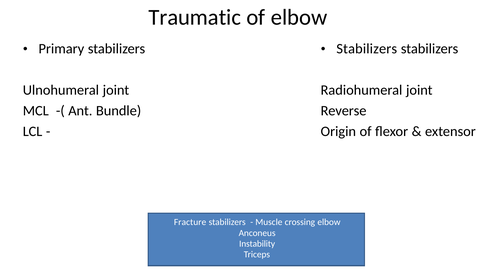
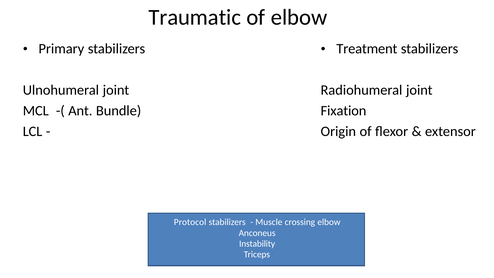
Stabilizers: Stabilizers -> Treatment (367, 49)
Reverse: Reverse -> Fixation (344, 111)
Fracture: Fracture -> Protocol (190, 222)
